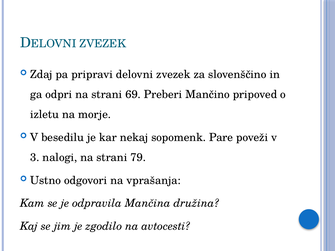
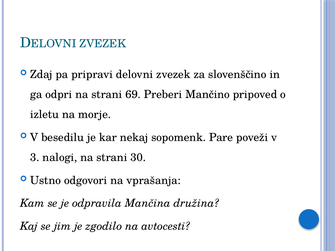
79: 79 -> 30 (138, 158)
